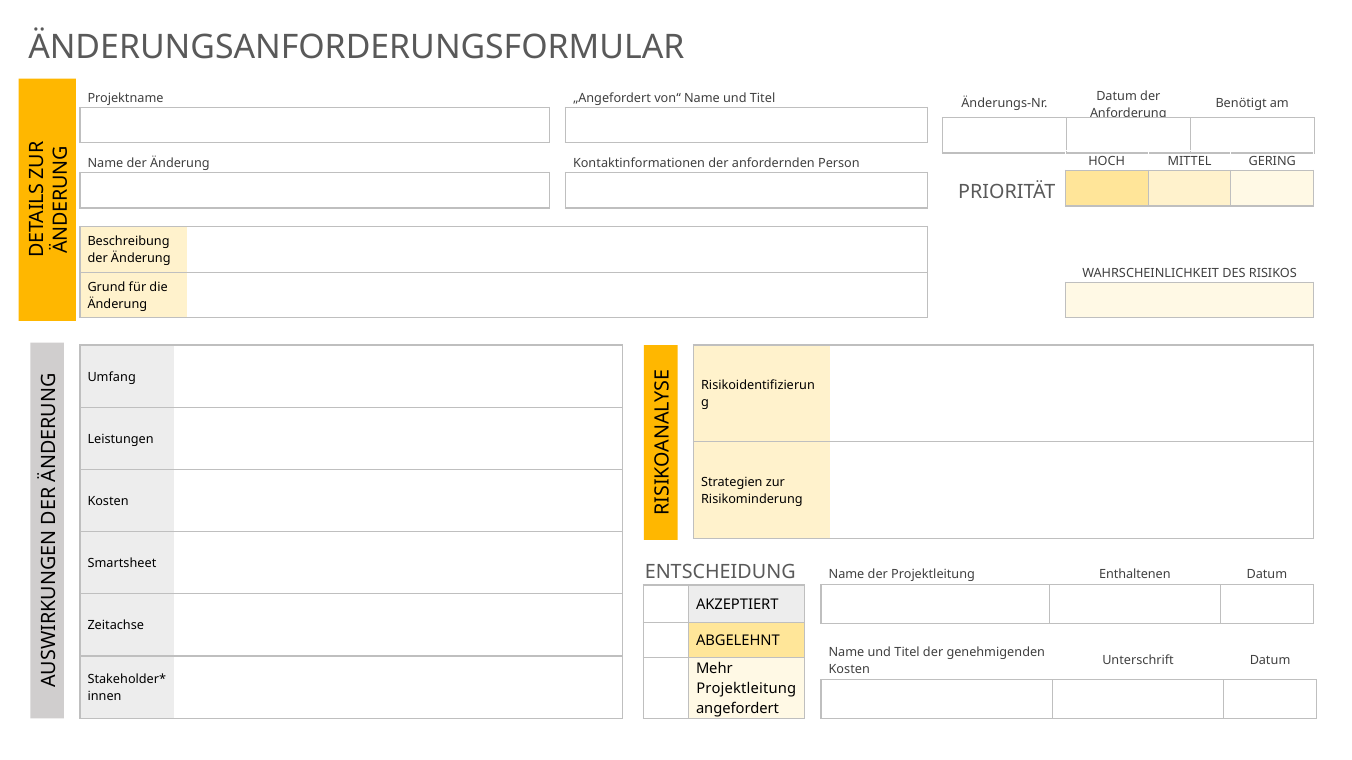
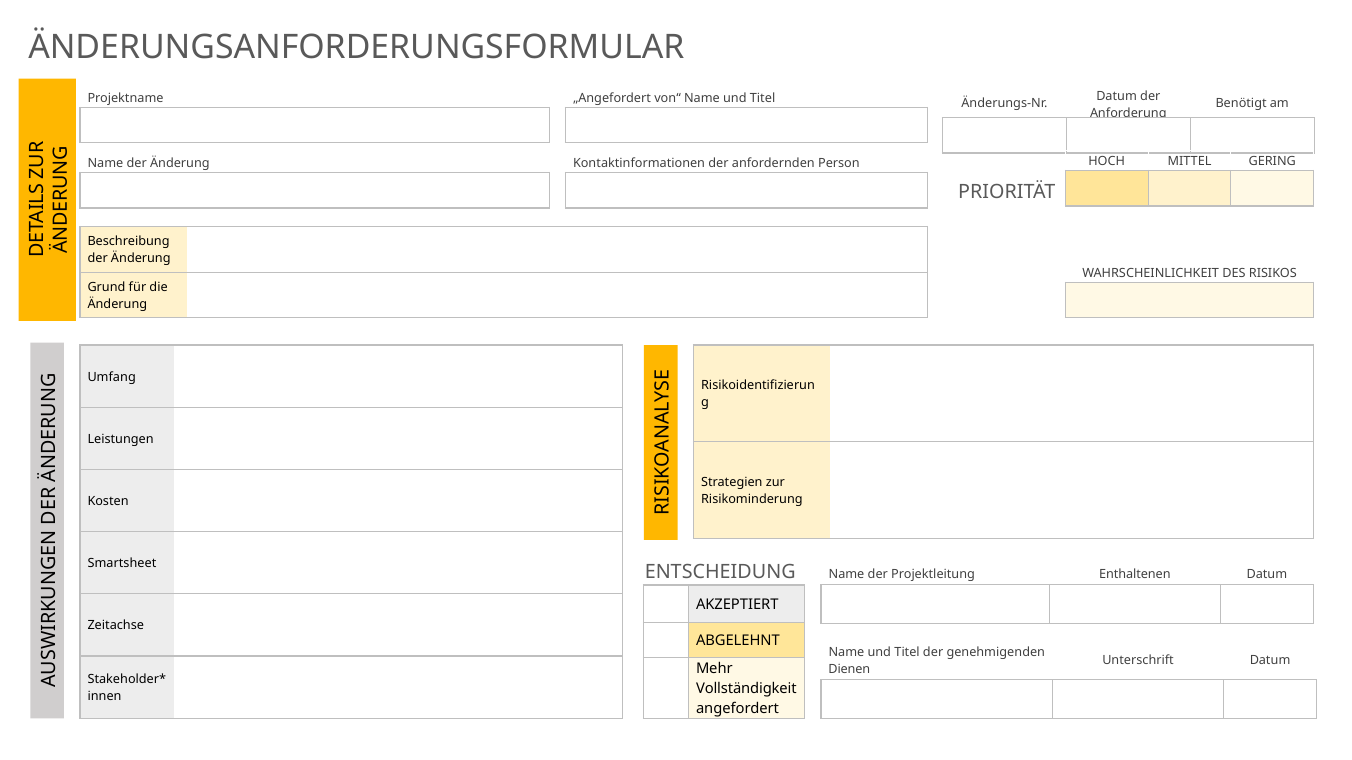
Kosten: Kosten -> Dienen (849, 670)
Projektleitung: Projektleitung -> Vollständigkeit (746, 689)
